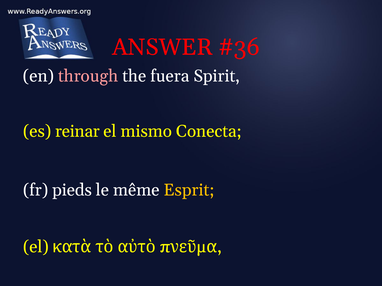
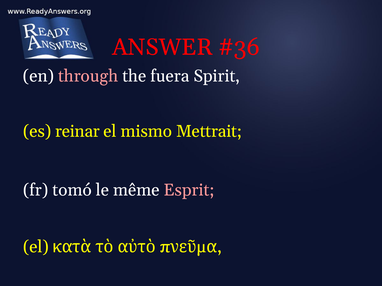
Conecta: Conecta -> Mettrait (209, 131)
pieds: pieds -> tomó (72, 190)
Esprit colour: yellow -> pink (189, 190)
